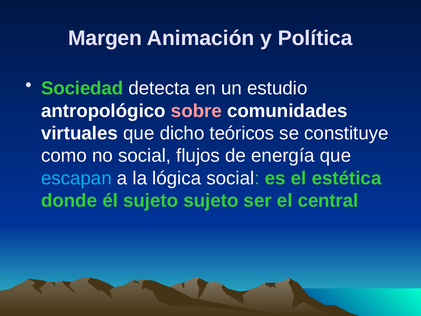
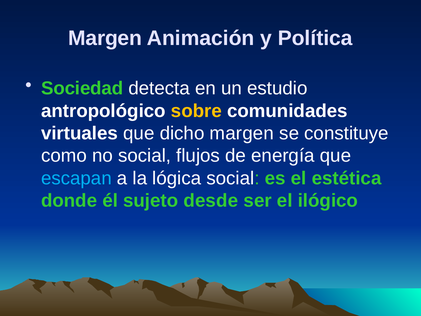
sobre colour: pink -> yellow (196, 111)
dicho teóricos: teóricos -> margen (242, 133)
sujeto sujeto: sujeto -> desde (211, 201)
central: central -> ilógico (328, 201)
